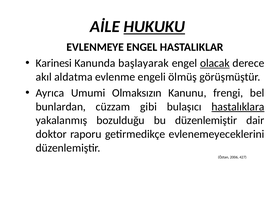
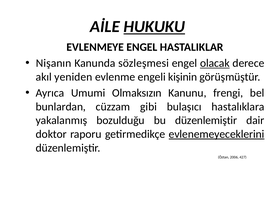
Karinesi: Karinesi -> Nişanın (54, 63)
başlayarak: başlayarak -> sözleşmesi (144, 63)
aldatma: aldatma -> yeniden (73, 77)
ölmüş: ölmüş -> kişinin (183, 77)
hastalıklara underline: present -> none (238, 107)
evlenemeyeceklerini underline: none -> present (217, 134)
